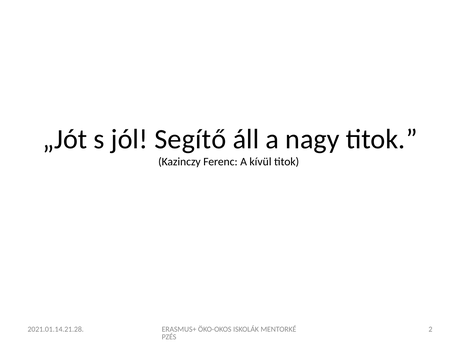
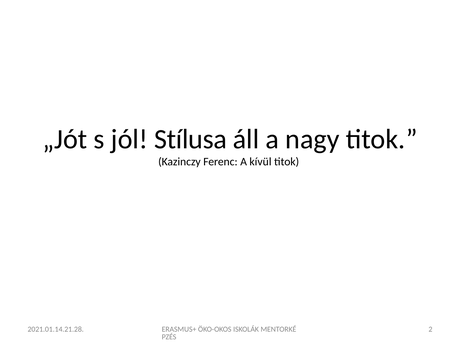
Segítő: Segítő -> Stílusa (191, 139)
